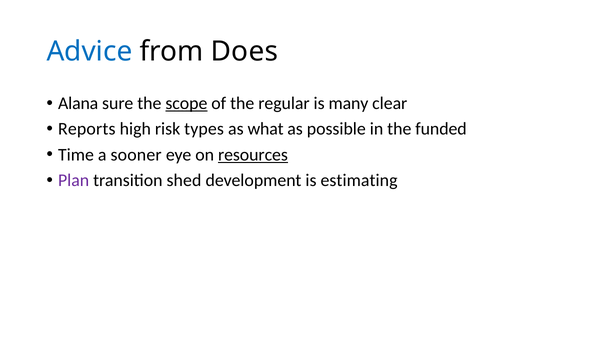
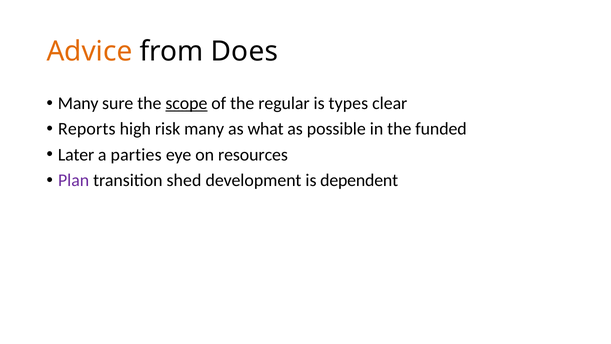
Advice colour: blue -> orange (89, 51)
Alana: Alana -> Many (78, 103)
many: many -> types (348, 103)
risk types: types -> many (204, 129)
Time: Time -> Later (76, 155)
sooner: sooner -> parties (136, 155)
resources underline: present -> none (253, 155)
estimating: estimating -> dependent (359, 180)
